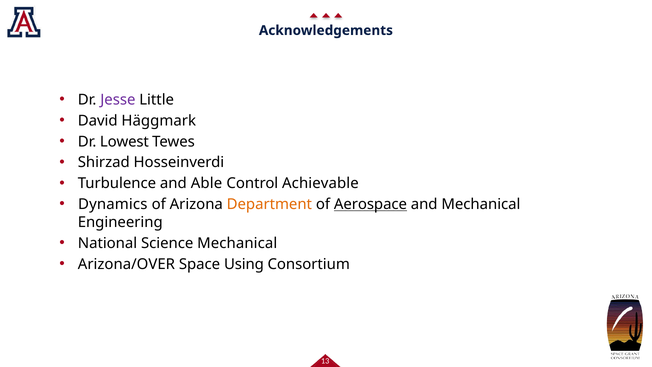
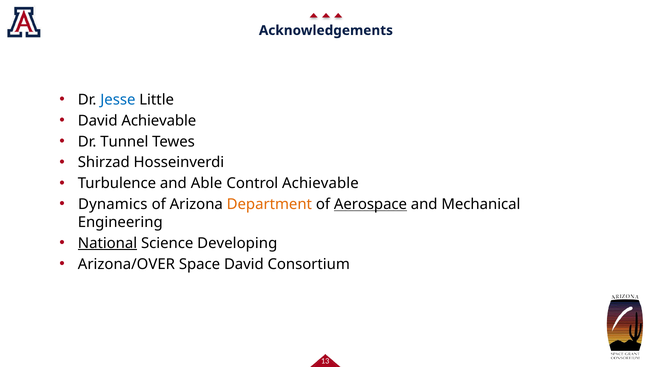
Jesse colour: purple -> blue (118, 100)
David Häggmark: Häggmark -> Achievable (159, 121)
Lowest: Lowest -> Tunnel (124, 141)
National underline: none -> present (107, 243)
Science Mechanical: Mechanical -> Developing (237, 243)
Space Using: Using -> David (244, 264)
